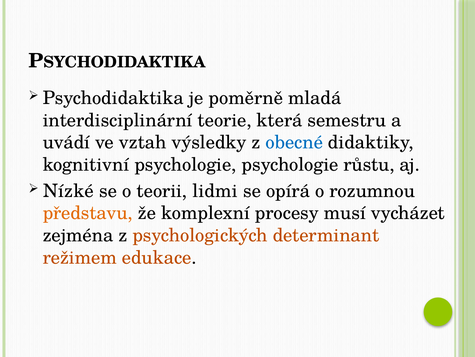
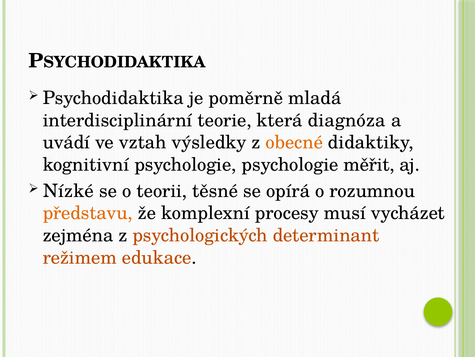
semestru: semestru -> diagnóza (347, 120)
obecné colour: blue -> orange (294, 142)
růstu: růstu -> měřit (369, 164)
lidmi: lidmi -> těsné (215, 191)
